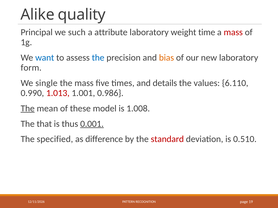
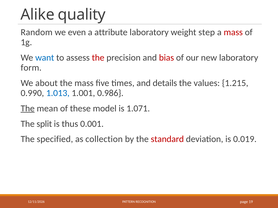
Principal: Principal -> Random (37, 32)
such: such -> even (77, 32)
time: time -> step (207, 32)
the colour: blue -> red (98, 58)
bias colour: orange -> red (166, 58)
single: single -> about (46, 83)
6.110: 6.110 -> 1.215 (235, 83)
1.013 colour: red -> blue (58, 93)
1.008: 1.008 -> 1.071 (138, 109)
that: that -> split (44, 124)
0.001 underline: present -> none (92, 124)
difference: difference -> collection (104, 139)
0.510: 0.510 -> 0.019 (245, 139)
